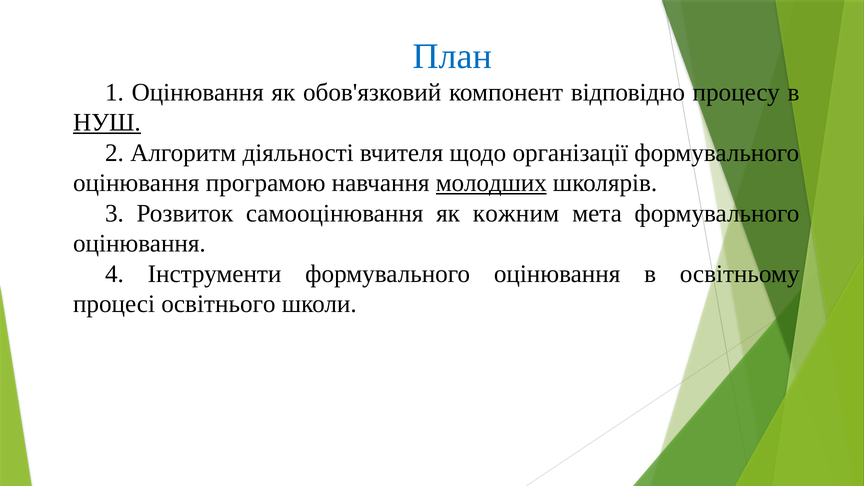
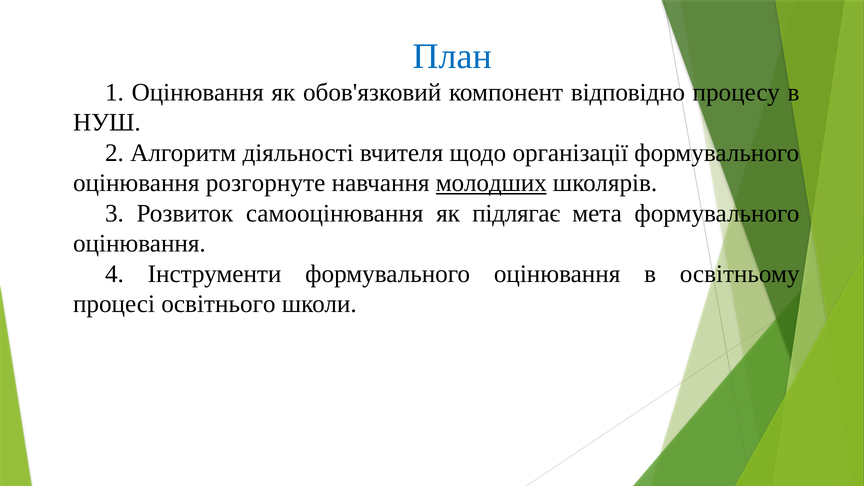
НУШ underline: present -> none (107, 123)
програмою: програмою -> розгорнуте (266, 183)
кожним: кожним -> підлягає (516, 213)
